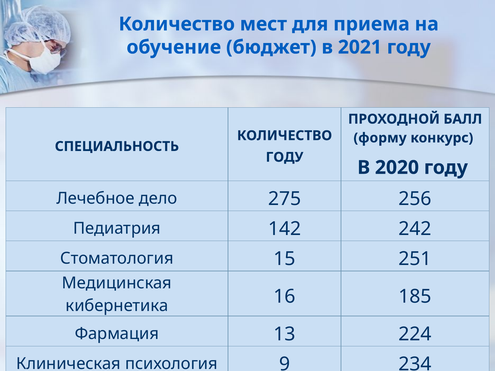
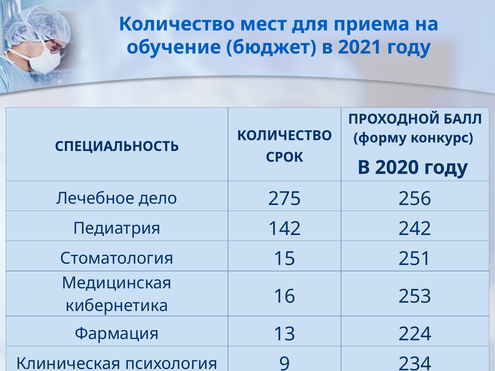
ГОДУ: ГОДУ -> СРОК (285, 157)
185: 185 -> 253 (415, 297)
